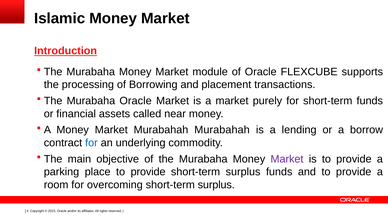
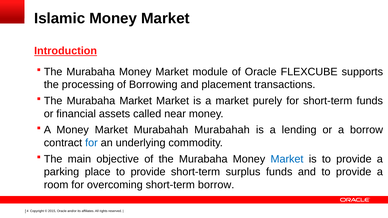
Murabaha Oracle: Oracle -> Market (136, 101)
Market colour: purple -> blue (287, 159)
overcoming short-term surplus: surplus -> borrow (216, 185)
